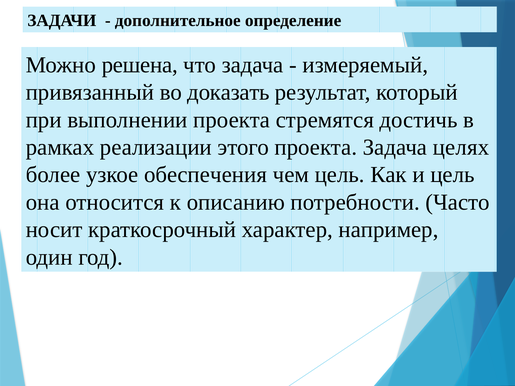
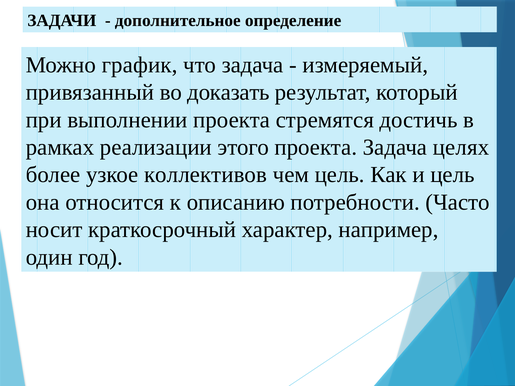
решена: решена -> график (140, 65)
обеспечения: обеспечения -> коллективов (206, 175)
